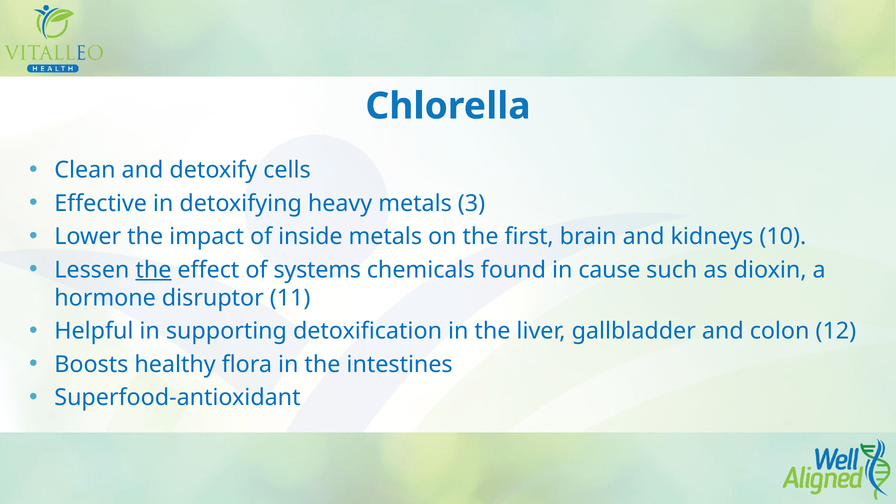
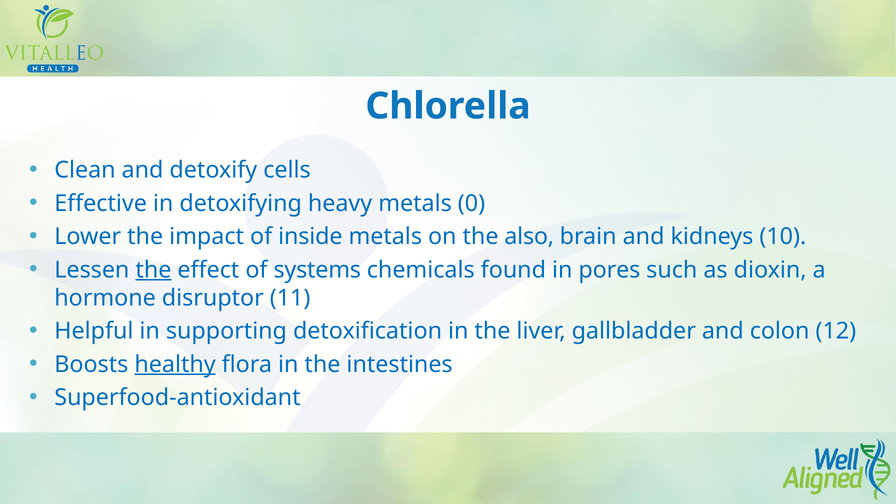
3: 3 -> 0 (472, 203)
first: first -> also (529, 237)
cause: cause -> pores (609, 270)
healthy underline: none -> present (175, 364)
